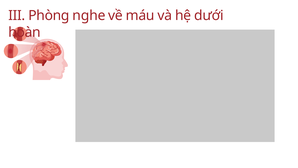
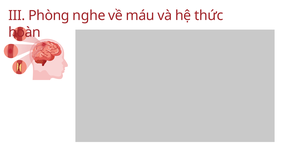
dưới: dưới -> thức (209, 16)
